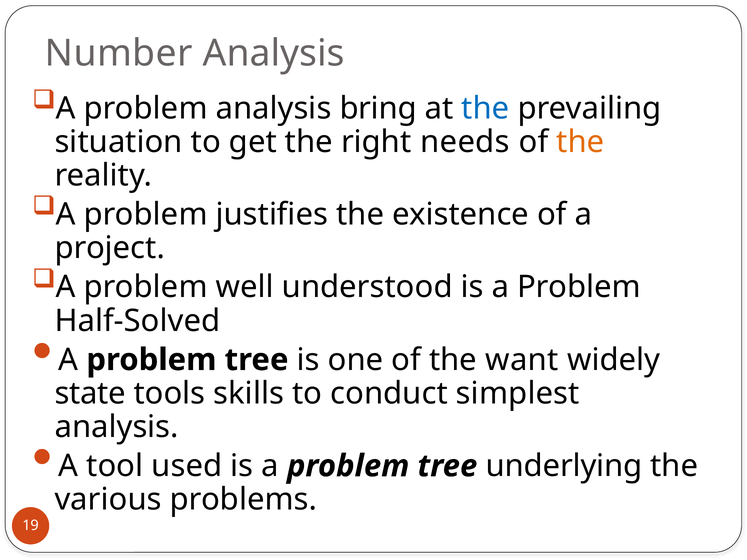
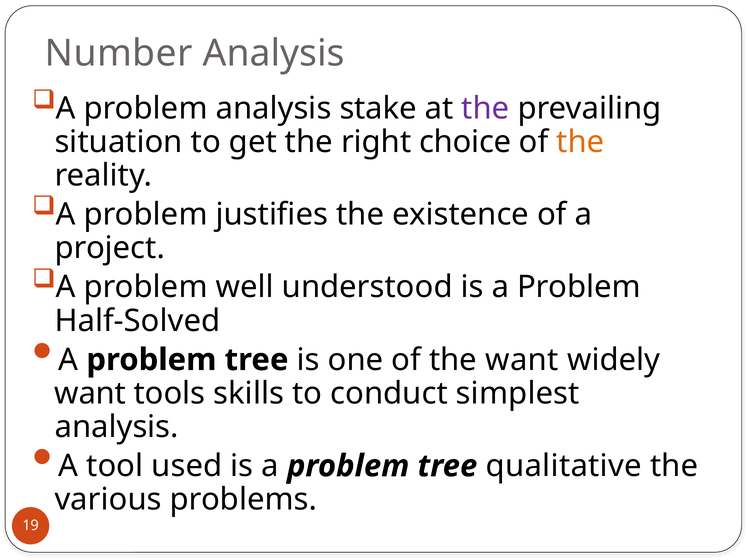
bring: bring -> stake (378, 108)
the colour: blue -> purple (485, 108)
needs: needs -> choice (465, 142)
state: state -> want (90, 394)
underlying: underlying -> qualitative (564, 466)
